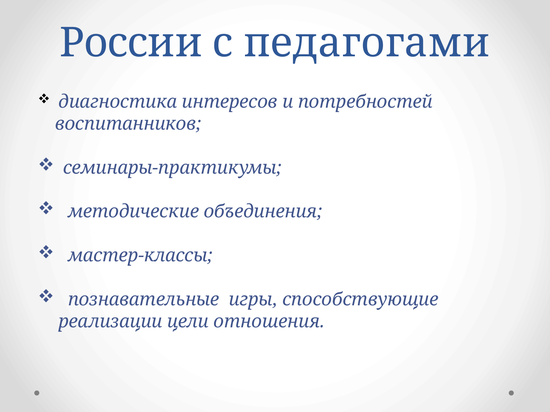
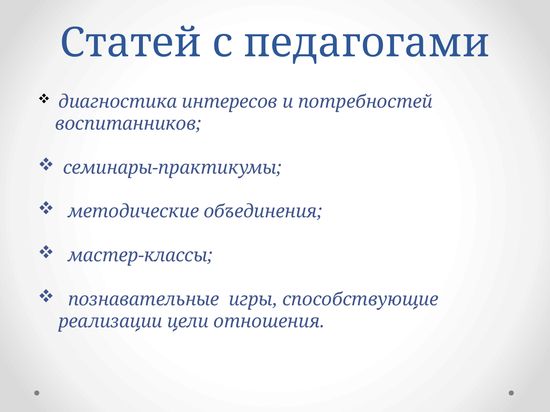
России: России -> Статей (131, 43)
